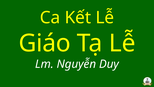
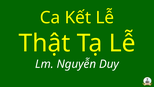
Giáo: Giáo -> Thật (44, 43)
